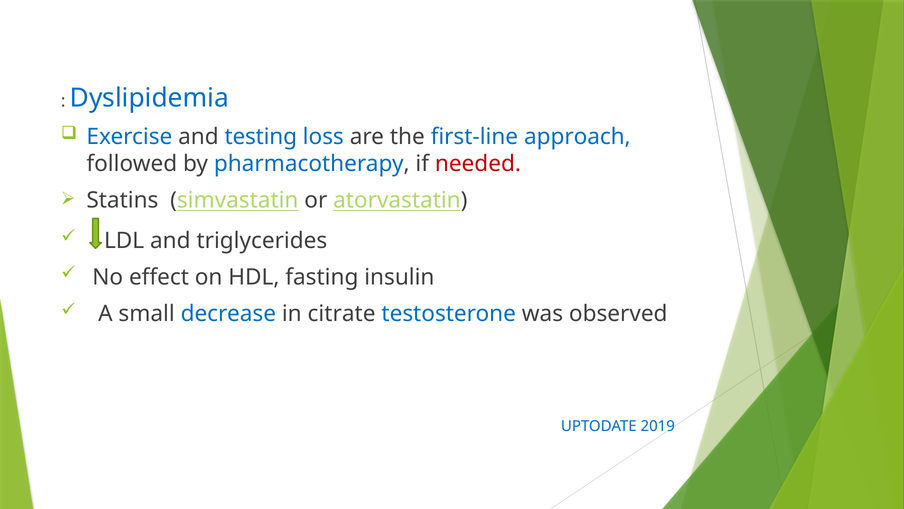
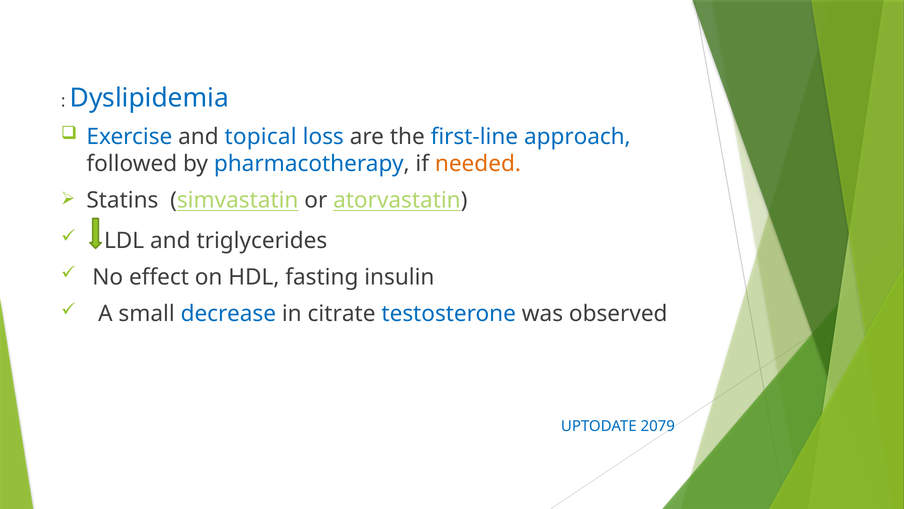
testing: testing -> topical (261, 136)
needed colour: red -> orange (478, 164)
2019: 2019 -> 2079 (658, 426)
